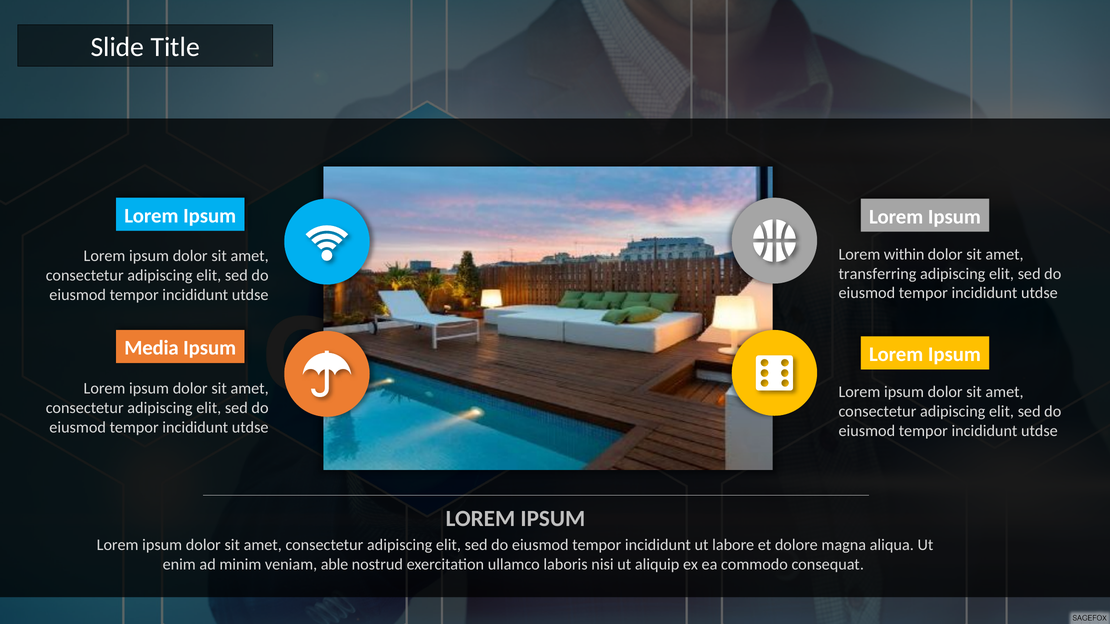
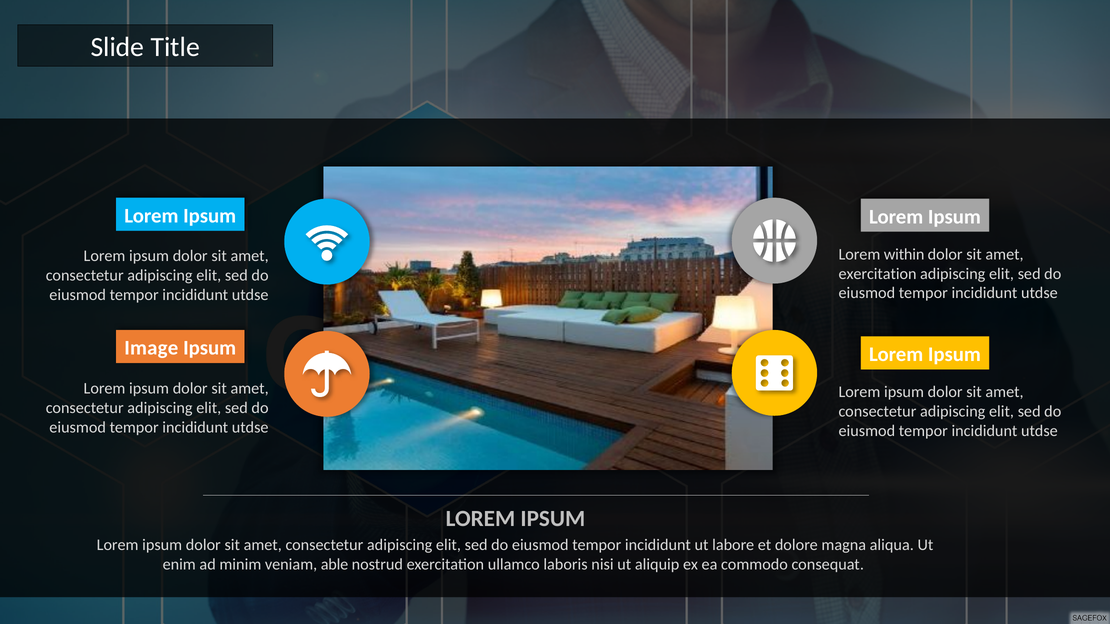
transferring: transferring -> exercitation (878, 274)
Media: Media -> Image (151, 348)
